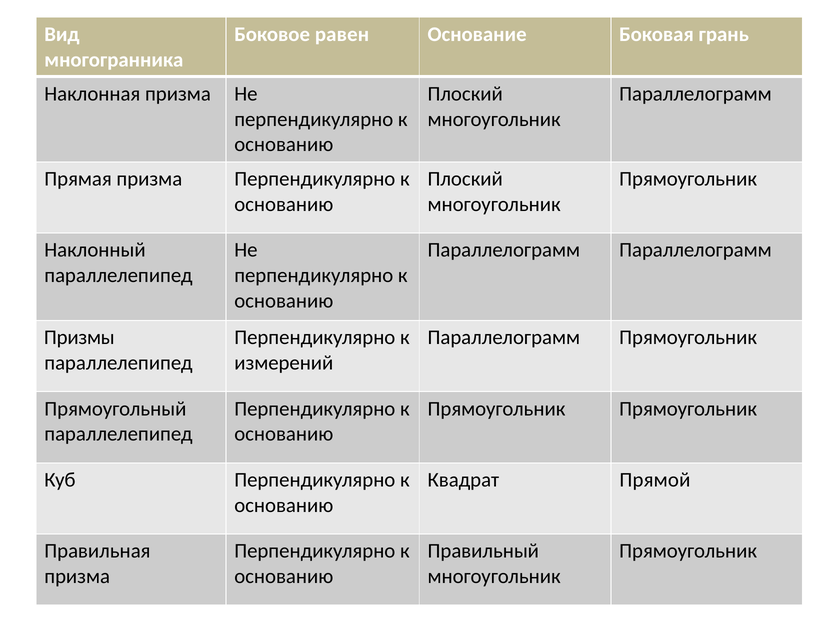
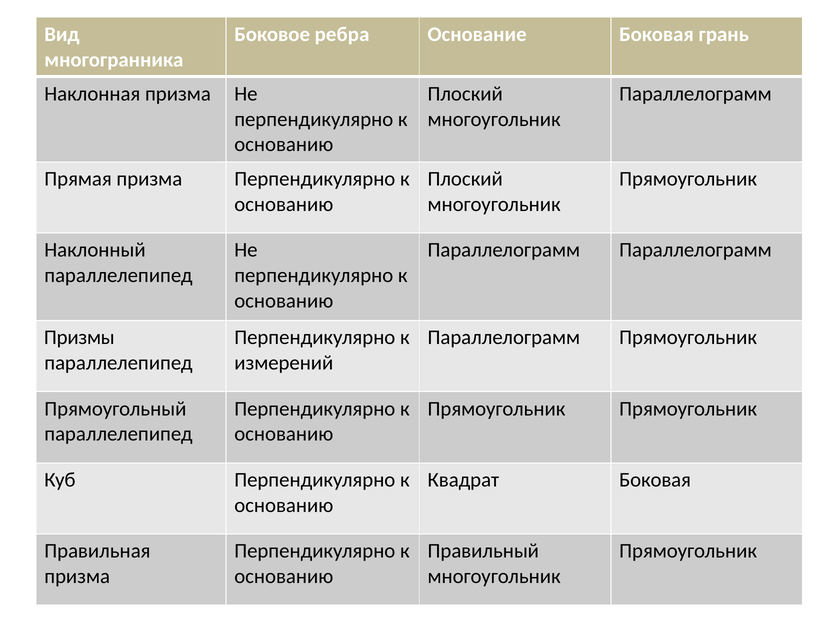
равен: равен -> ребра (342, 34)
Квадрат Прямой: Прямой -> Боковая (655, 480)
